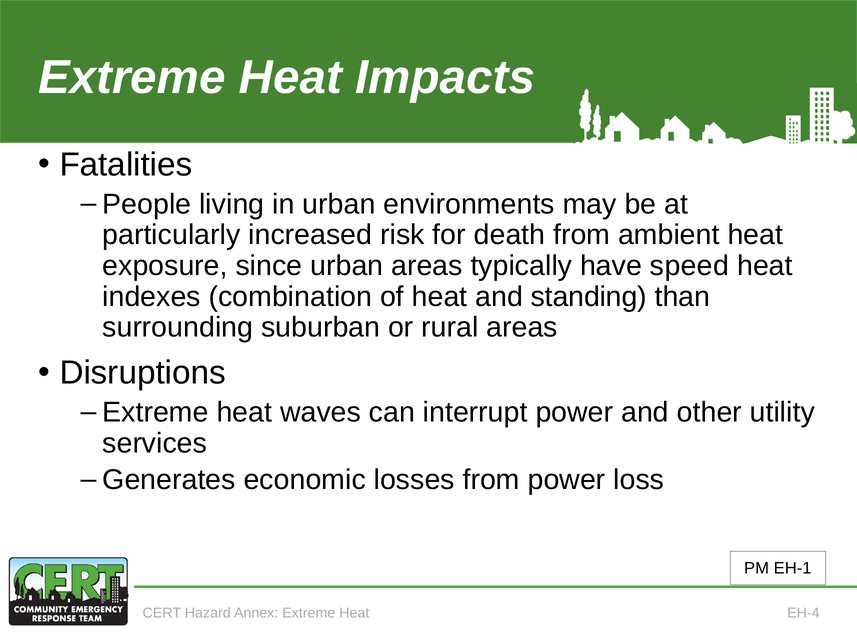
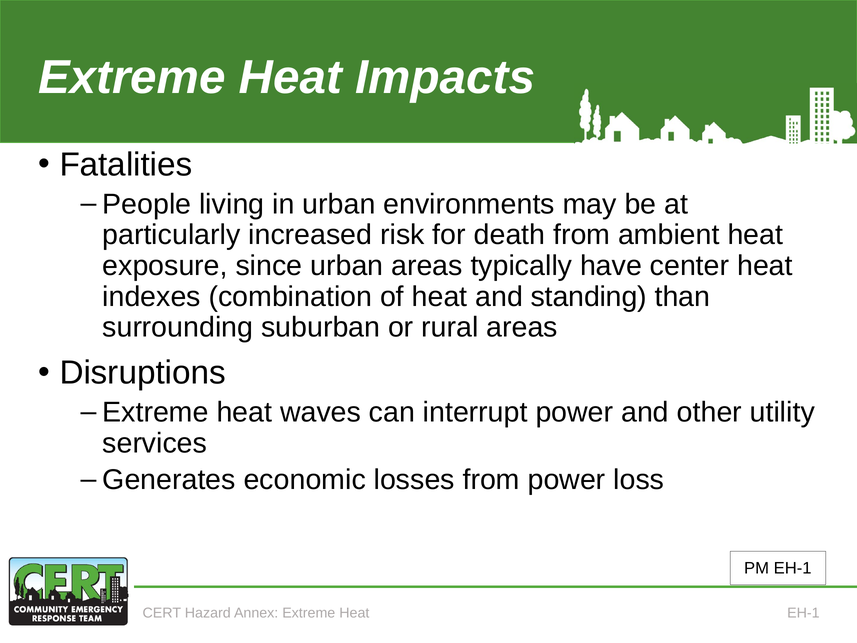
speed: speed -> center (690, 266)
Heat EH-4: EH-4 -> EH-1 (803, 613)
